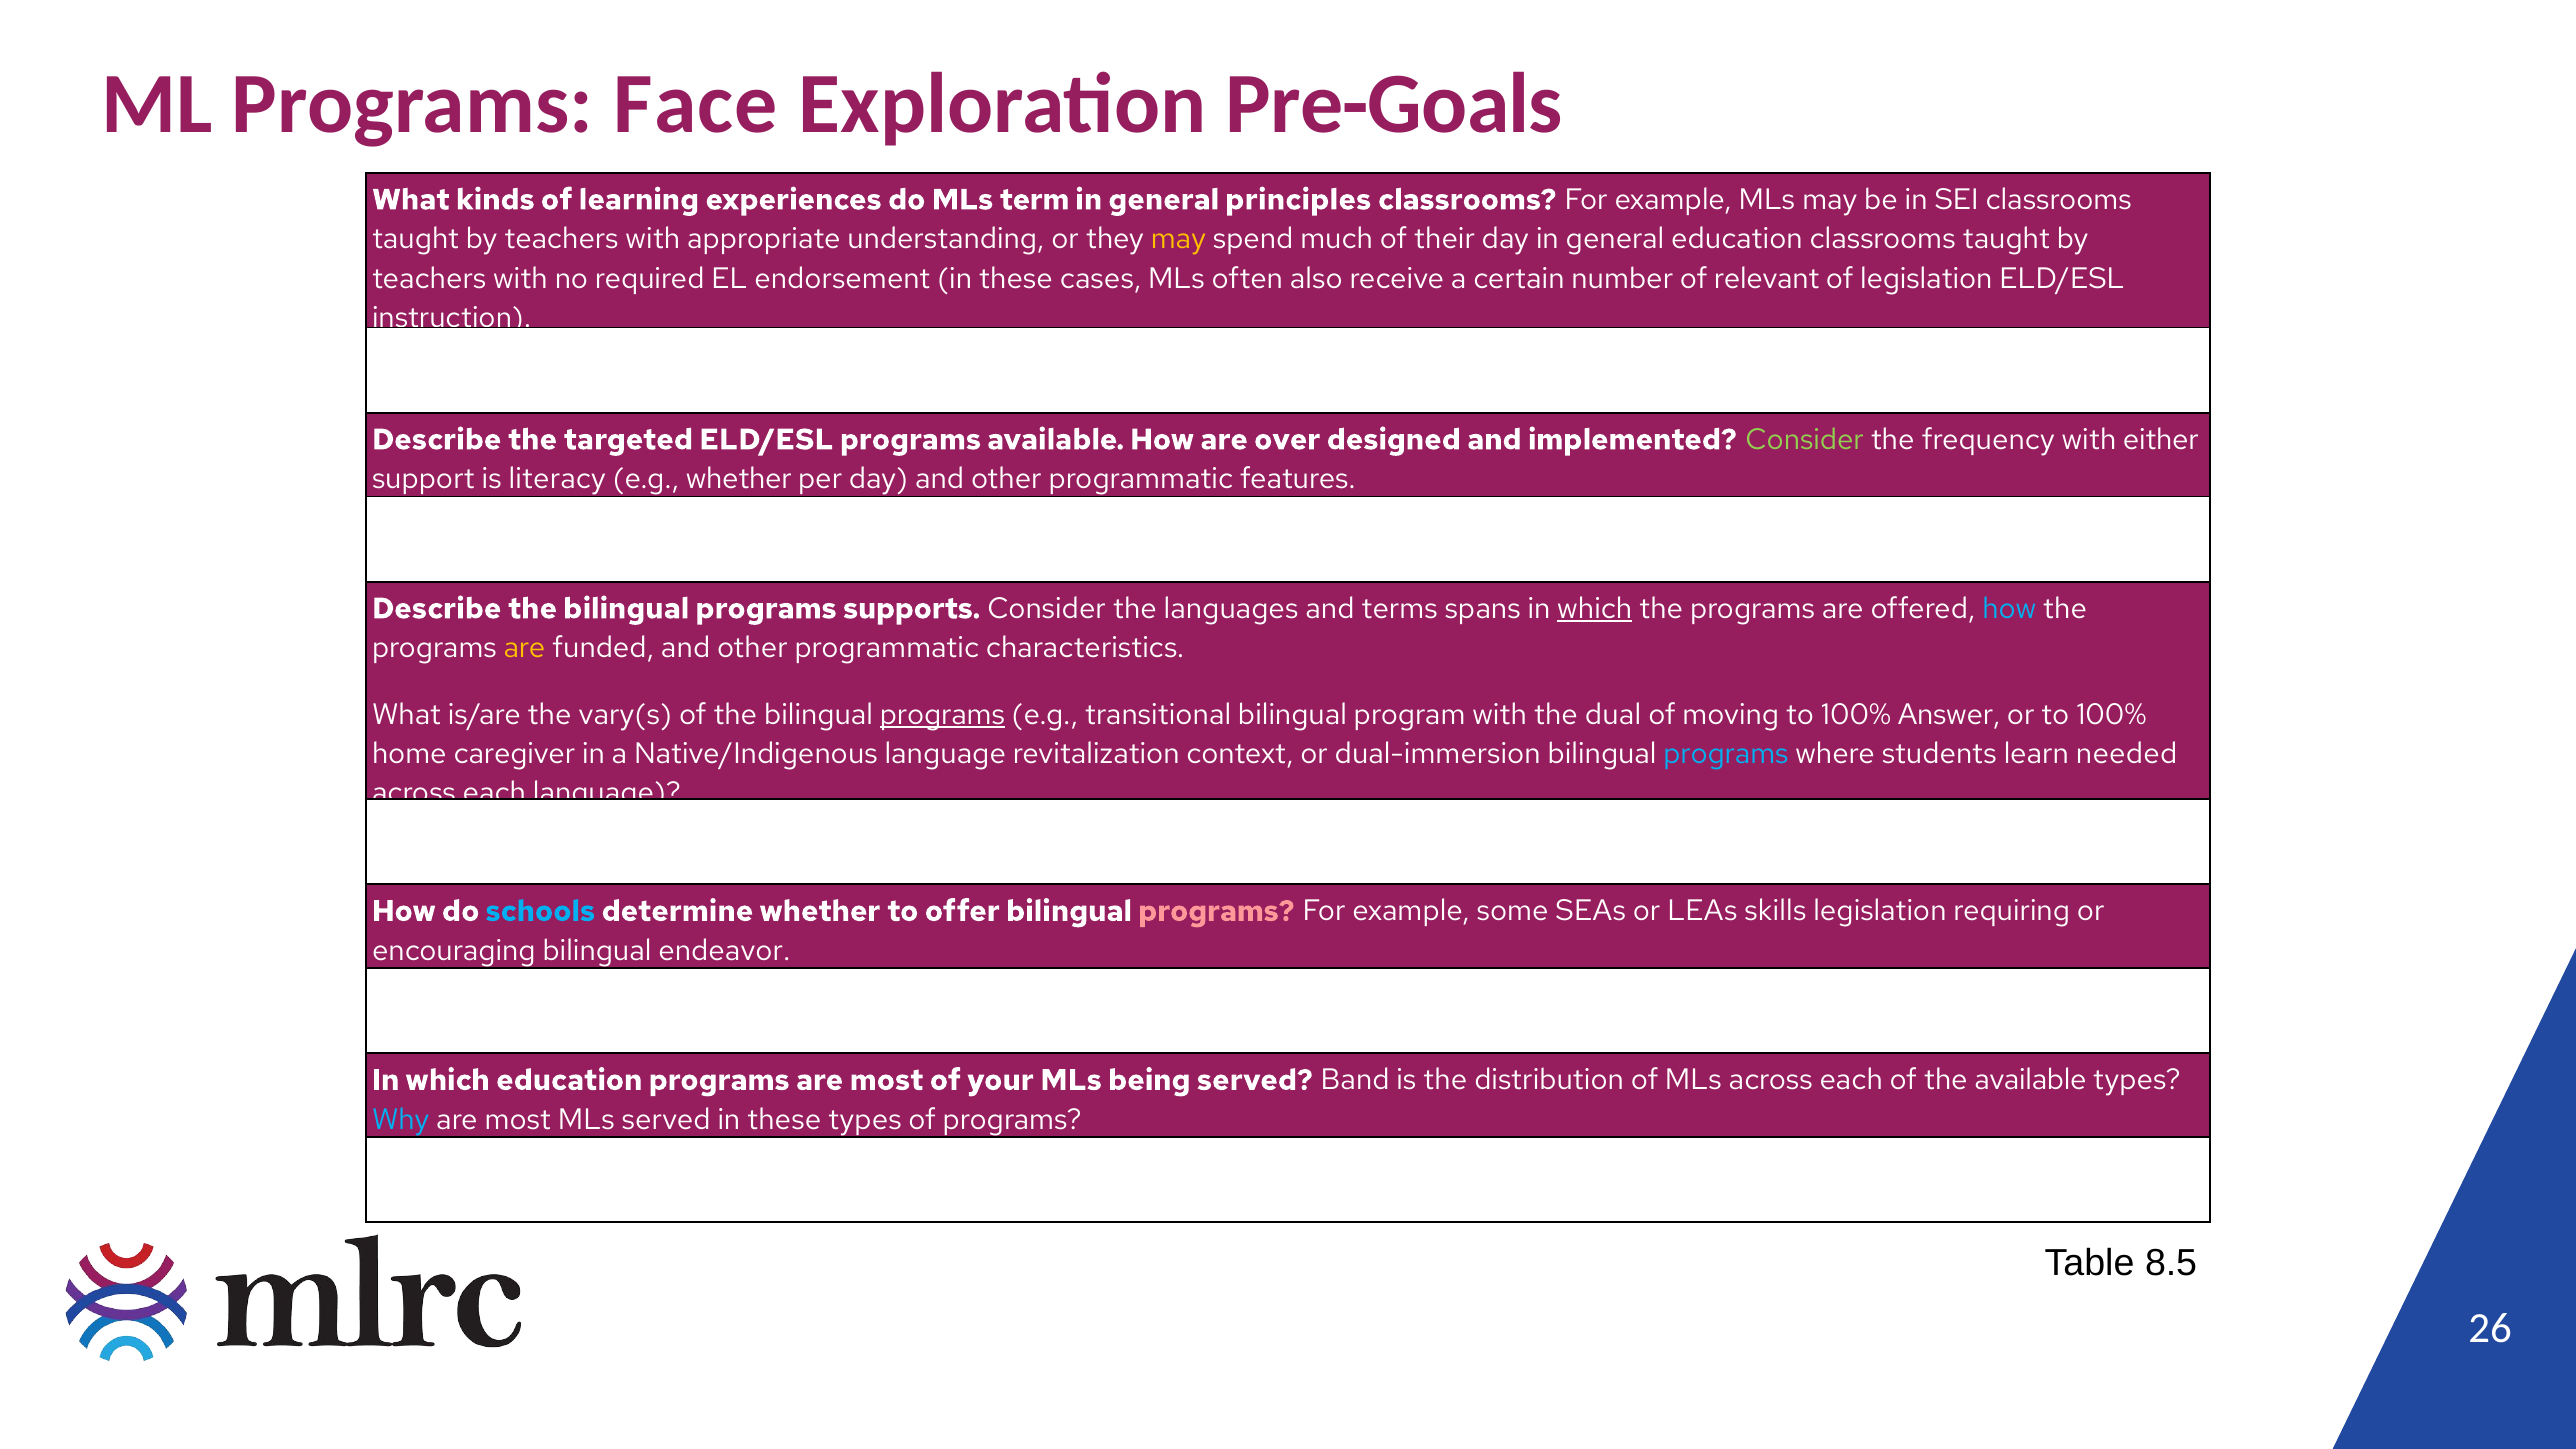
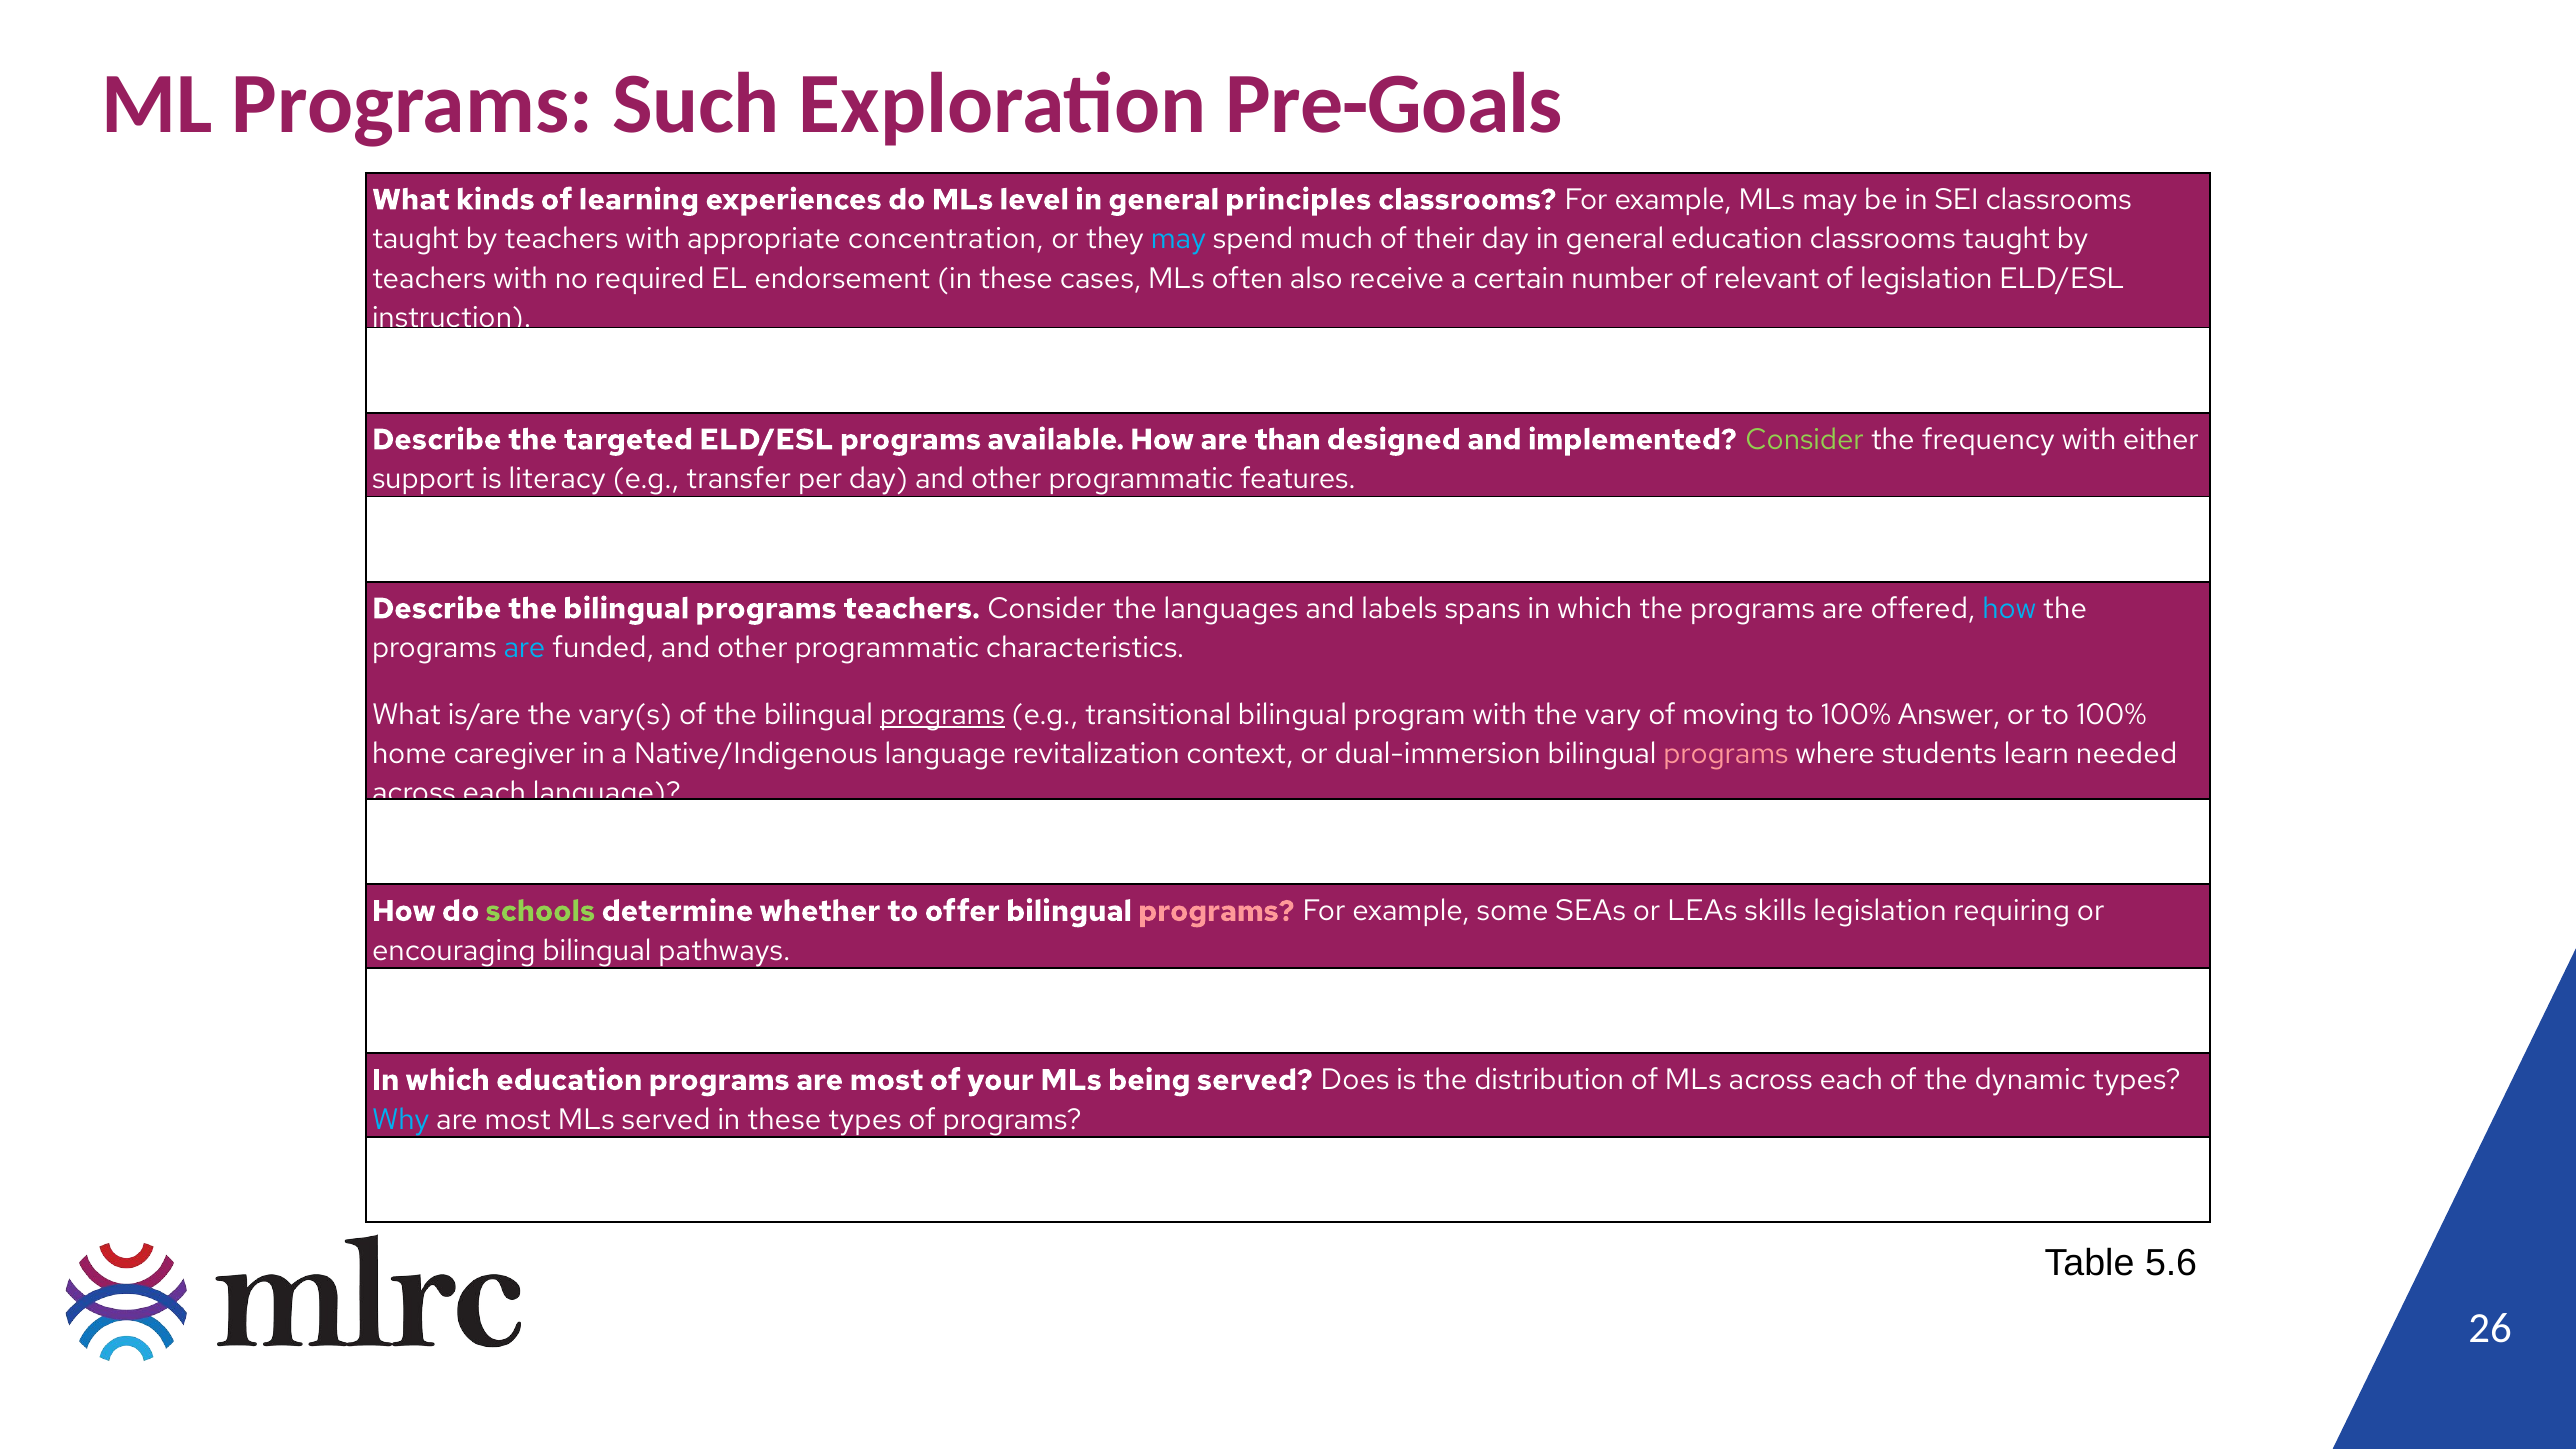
Face: Face -> Such (696, 105)
term: term -> level (1034, 200)
understanding: understanding -> concentration (946, 239)
may colour: yellow -> light blue (1178, 239)
over: over -> than (1287, 440)
e.g whether: whether -> transfer (739, 479)
programs supports: supports -> teachers (911, 609)
terms: terms -> labels (1399, 609)
which underline: present -> none (1595, 609)
are colour: yellow -> light blue (525, 648)
dual: dual -> vary (1613, 714)
programs colour: light blue -> pink (1726, 754)
schools colour: light blue -> light green (540, 911)
endeavor: endeavor -> pathways (724, 950)
Band: Band -> Does (1355, 1080)
the available: available -> dynamic (2030, 1080)
8.5: 8.5 -> 5.6 (2171, 1264)
